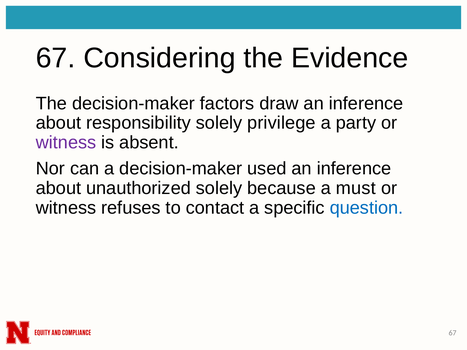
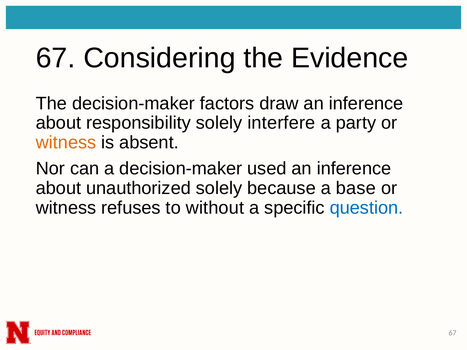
privilege: privilege -> interfere (281, 123)
witness colour: purple -> orange (66, 143)
must: must -> base (356, 188)
contact: contact -> without (215, 208)
